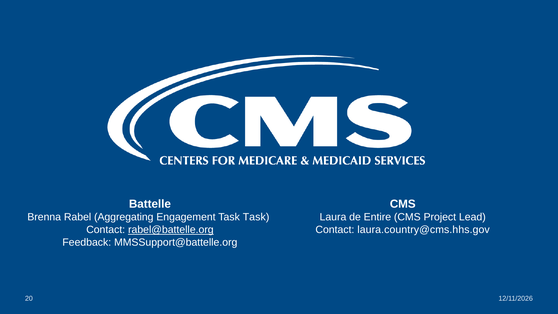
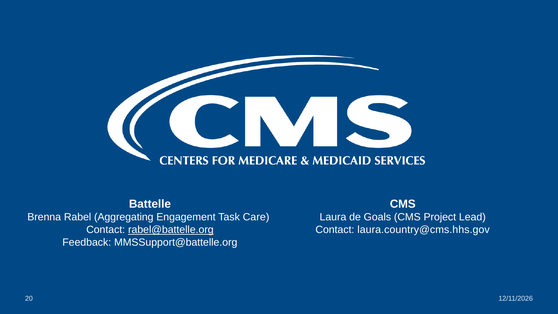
Task Task: Task -> Care (256, 217)
Entire: Entire -> Goals (377, 217)
